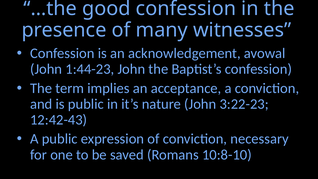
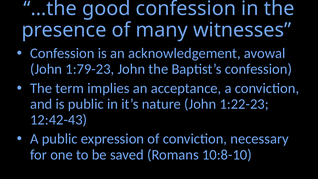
1:44-23: 1:44-23 -> 1:79-23 (90, 69)
3:22-23: 3:22-23 -> 1:22-23 (244, 104)
